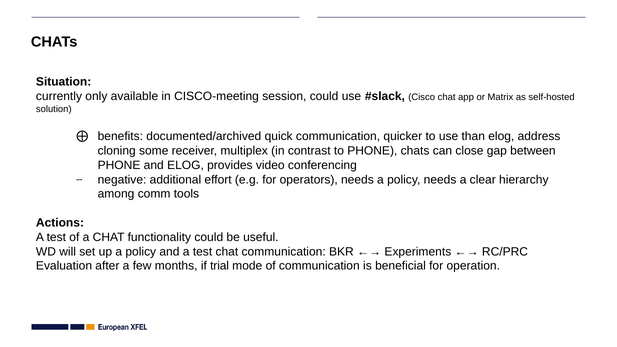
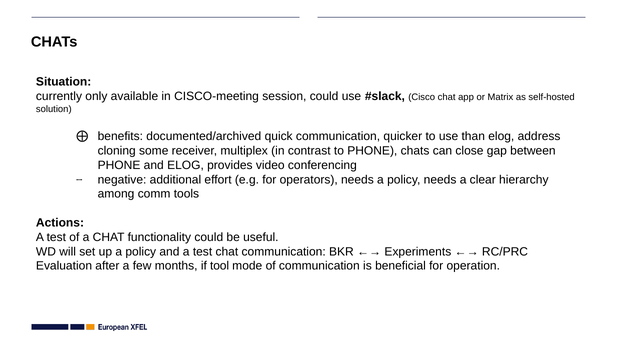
trial: trial -> tool (220, 266)
